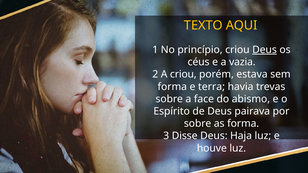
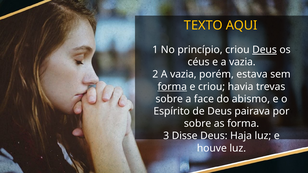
2 A criou: criou -> vazia (183, 74)
forma underline: none -> present (172, 87)
e terra: terra -> criou (212, 87)
